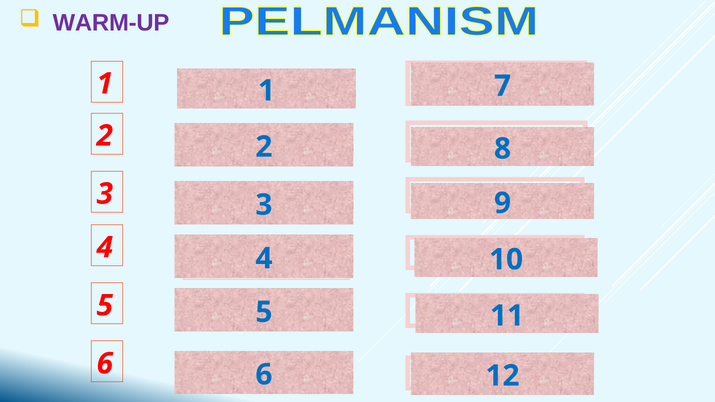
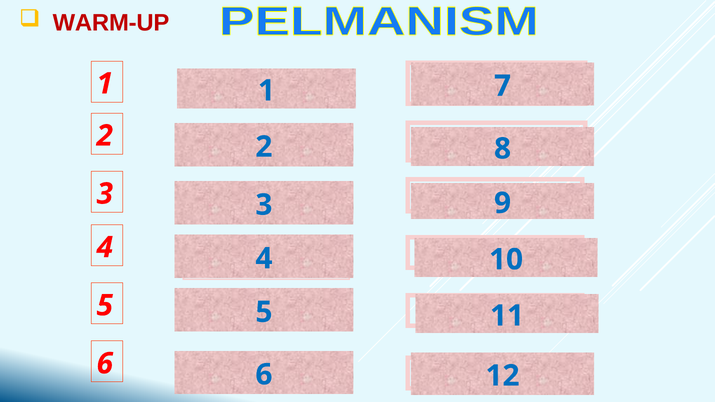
WARM-UP colour: purple -> red (111, 23)
